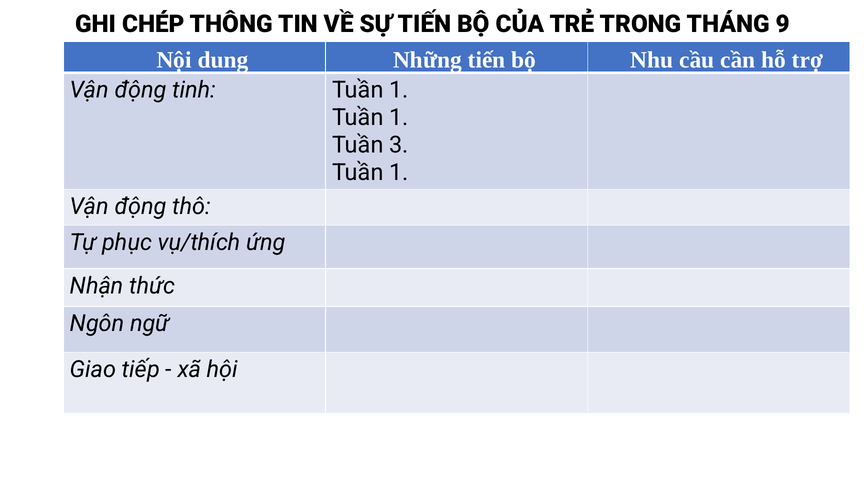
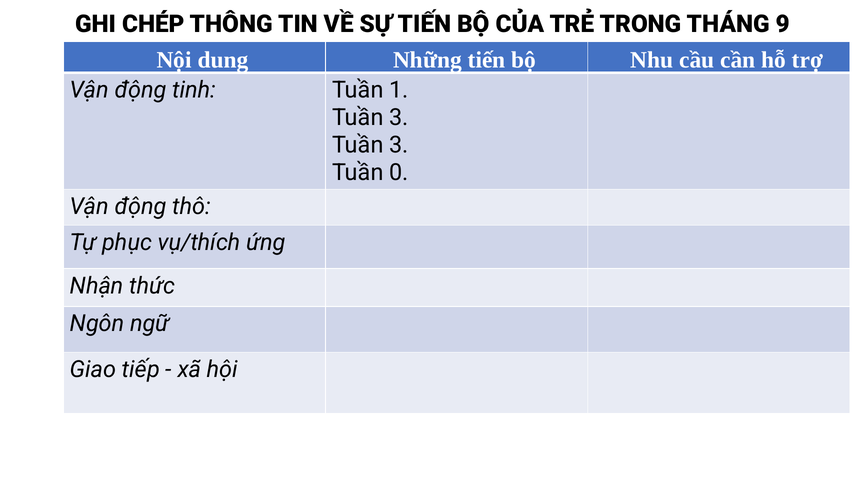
1: 1 -> 3 (399, 117)
1: 1 -> 0 (399, 172)
